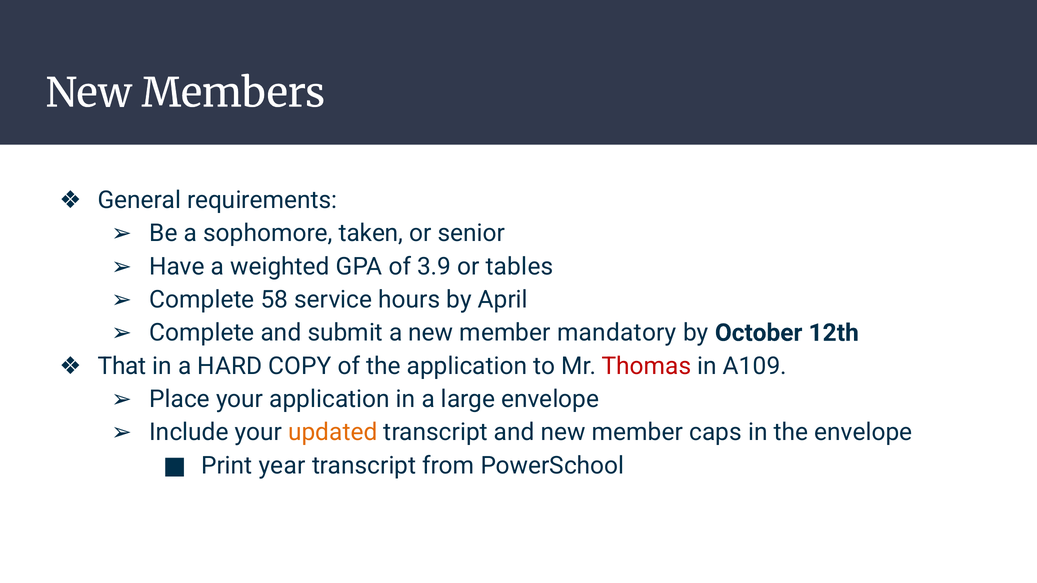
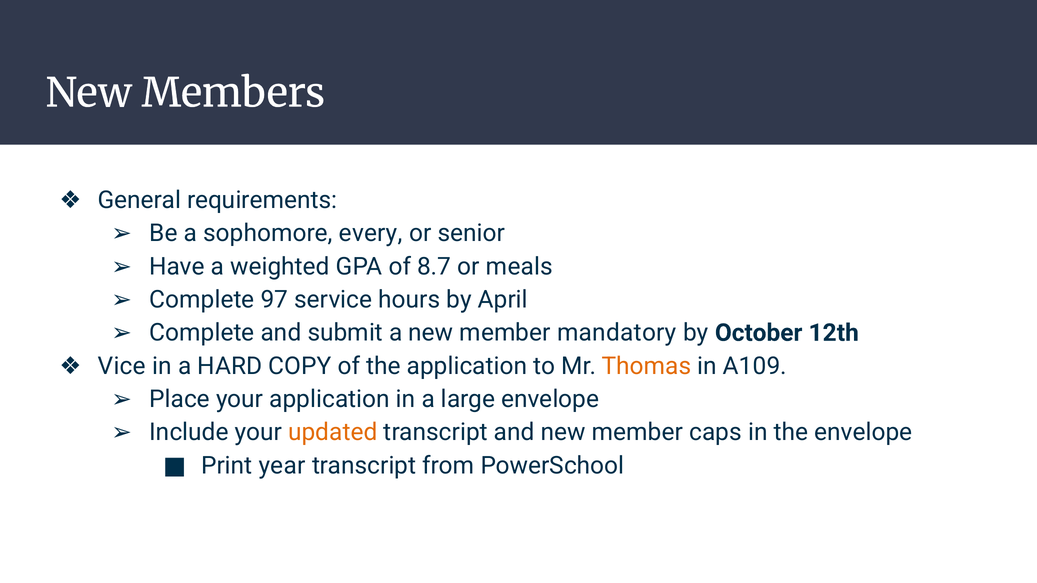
taken: taken -> every (371, 233)
3.9: 3.9 -> 8.7 (434, 267)
tables: tables -> meals (519, 267)
58: 58 -> 97 (274, 300)
That: That -> Vice (122, 366)
Thomas colour: red -> orange (646, 366)
